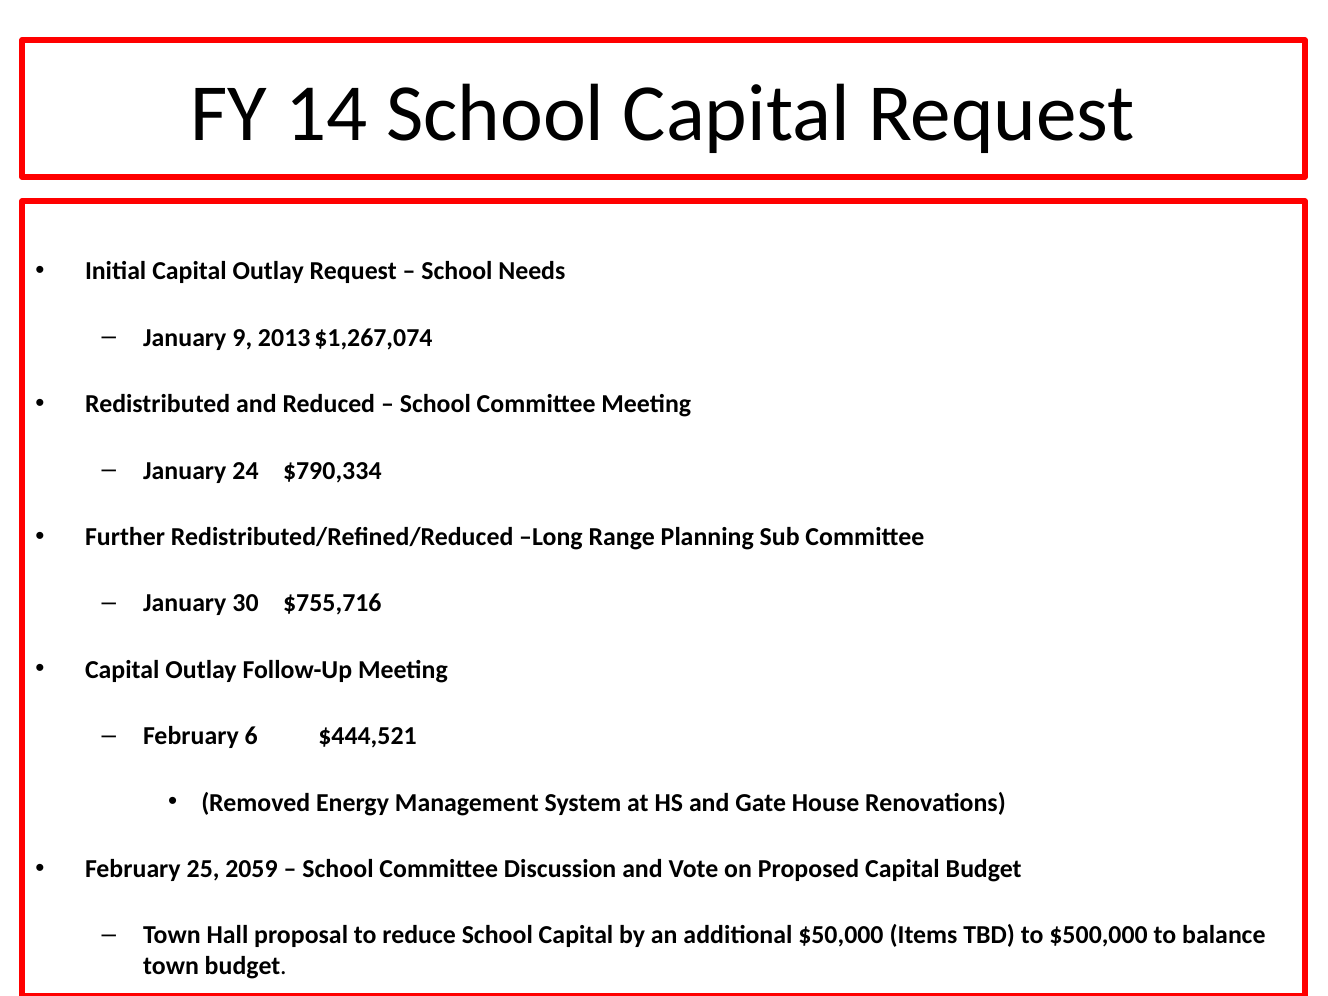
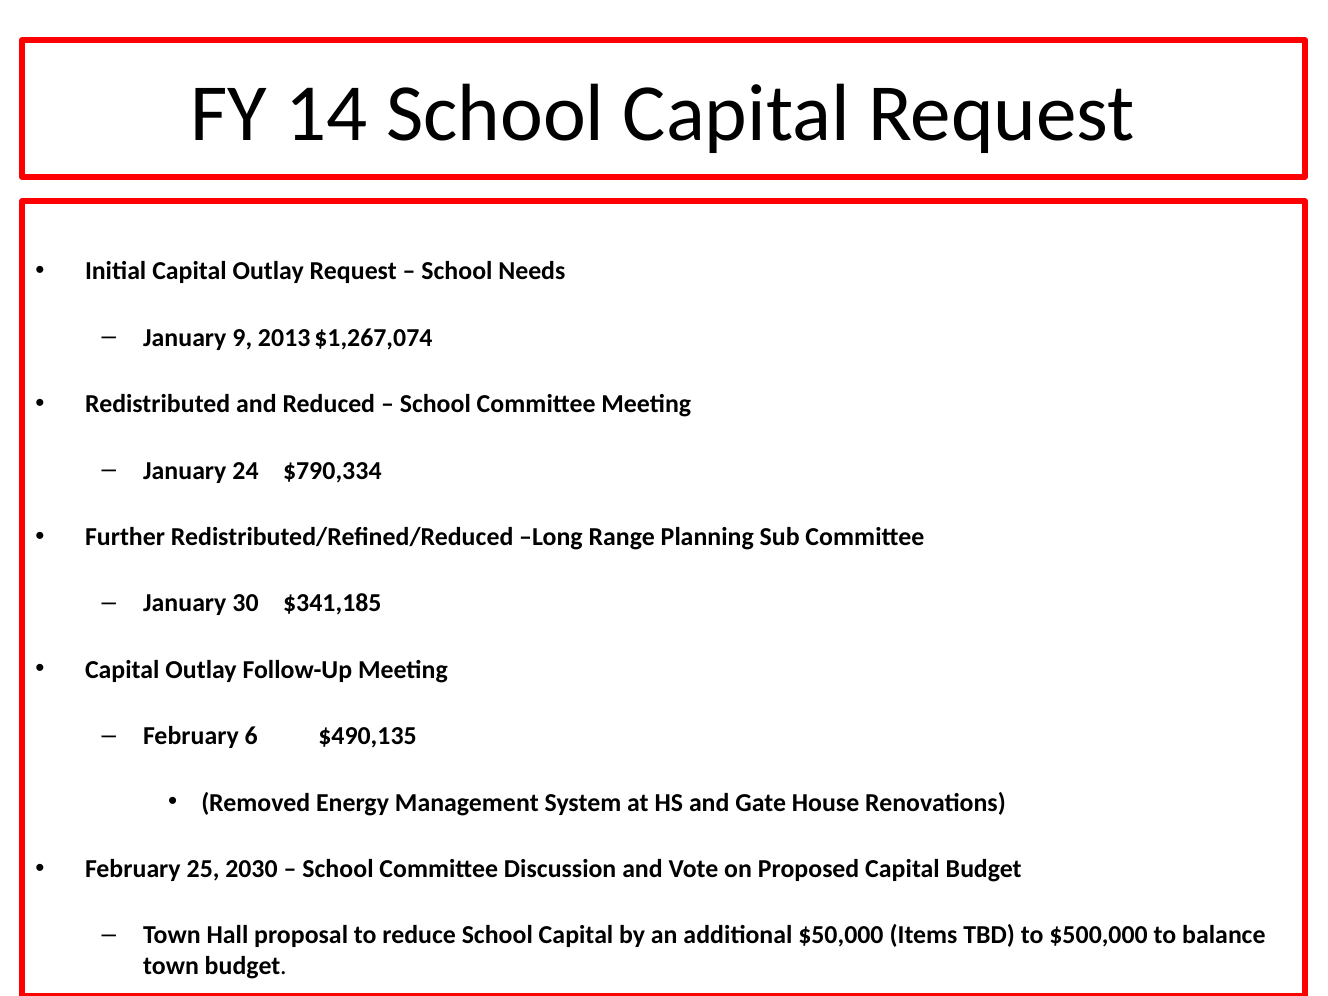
$755,716: $755,716 -> $341,185 (332, 603)
$444,521: $444,521 -> $490,135 (368, 736)
2059: 2059 -> 2030 (251, 869)
